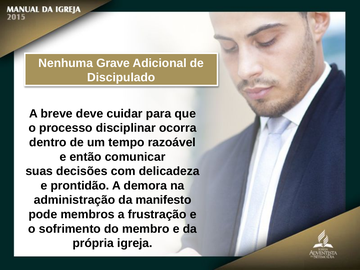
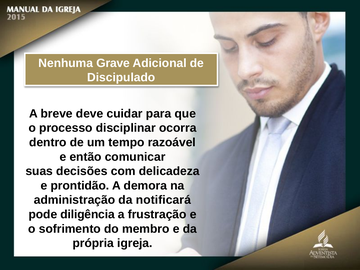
manifesto: manifesto -> notificará (163, 200)
membros: membros -> diligência (88, 214)
